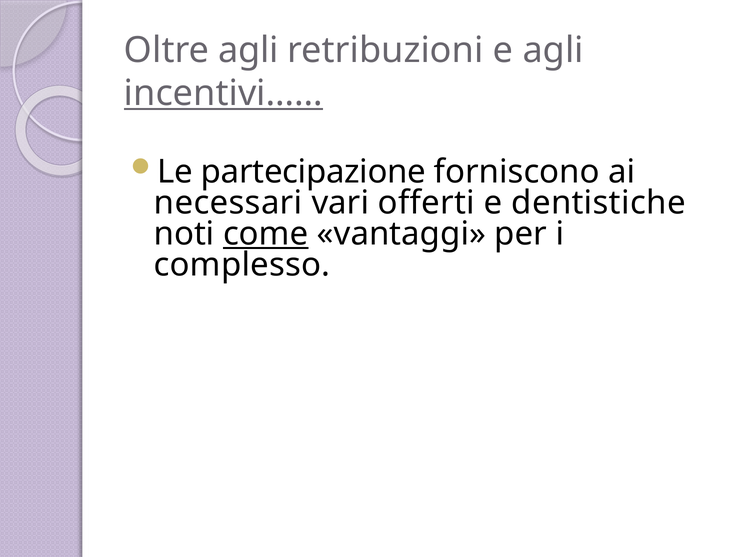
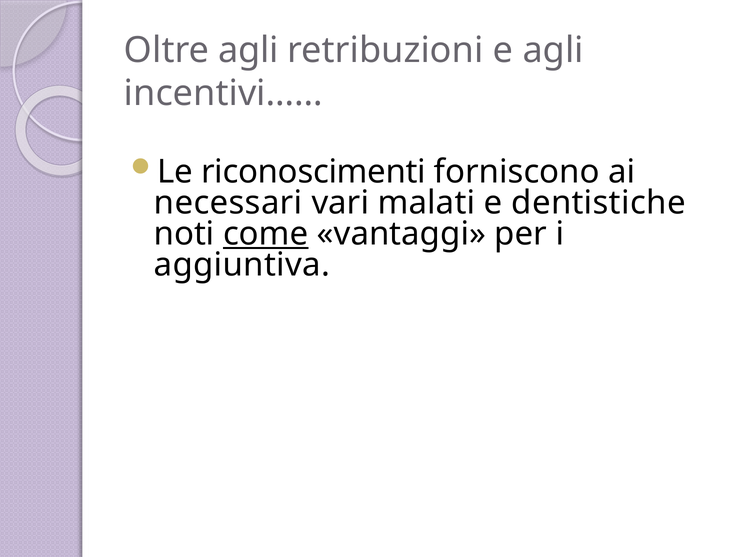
incentivi…… underline: present -> none (223, 94)
partecipazione: partecipazione -> riconoscimenti (313, 172)
offerti: offerti -> malati (426, 203)
complesso: complesso -> aggiuntiva (242, 265)
